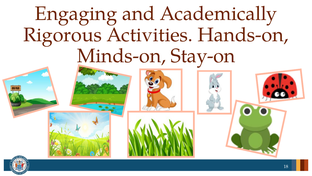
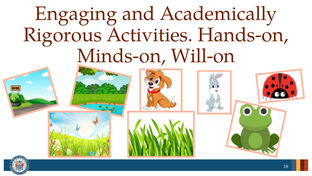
Stay-on: Stay-on -> Will-on (203, 56)
